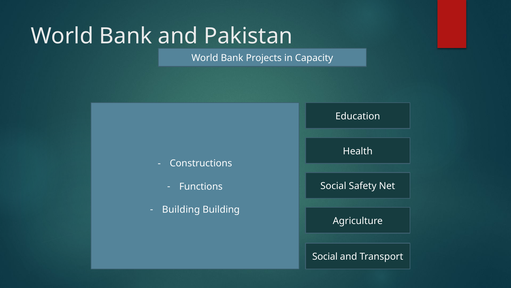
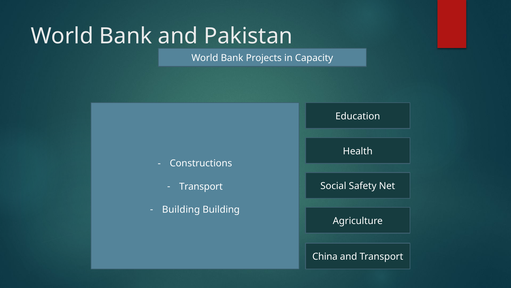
Functions: Functions -> Transport (201, 186)
Social: Social -> China (325, 256)
